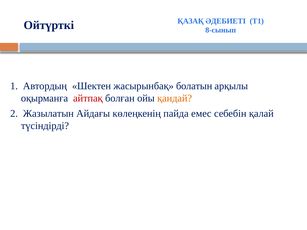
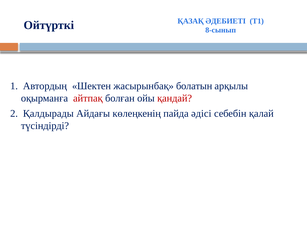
қандай colour: orange -> red (175, 98)
Жазылатын: Жазылатын -> Қалдырады (48, 114)
емес: емес -> әдісі (201, 114)
